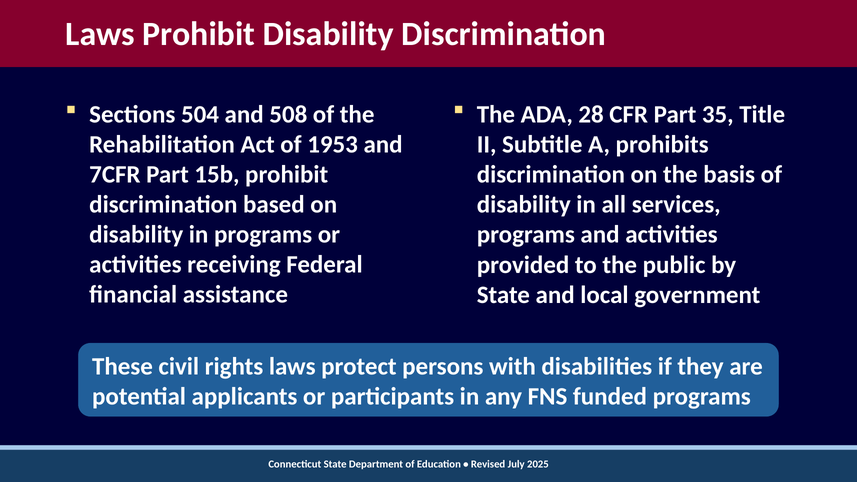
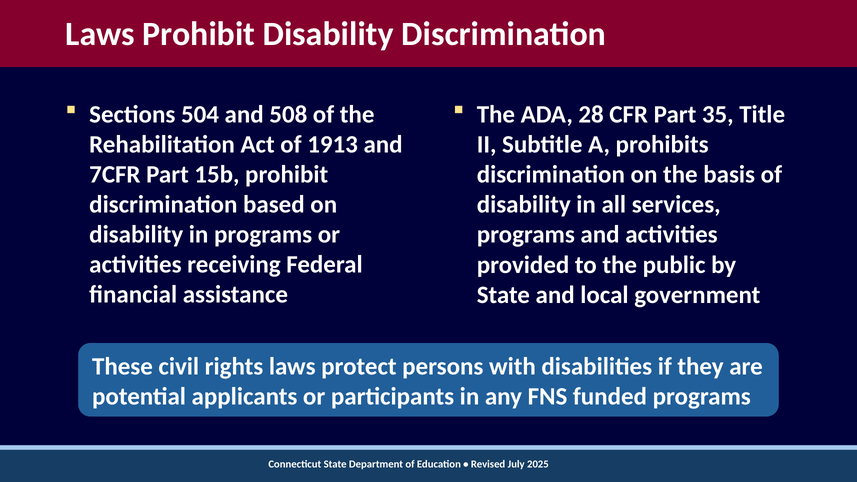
1953: 1953 -> 1913 (333, 145)
